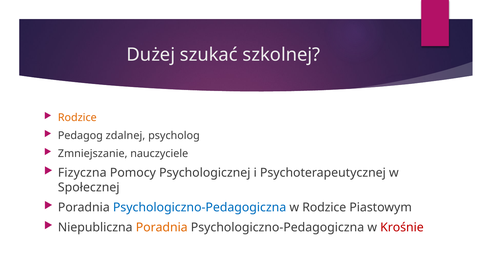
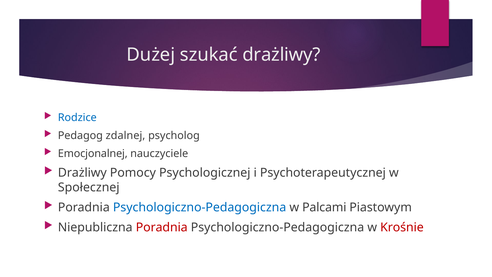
szukać szkolnej: szkolnej -> drażliwy (281, 55)
Rodzice colour: orange -> blue (77, 117)
Zmniejszanie: Zmniejszanie -> Emocjonalnej (93, 154)
Fizyczna: Fizyczna -> Drażliwy (82, 173)
w Rodzice: Rodzice -> Palcami (324, 207)
Poradnia colour: orange -> red (162, 227)
